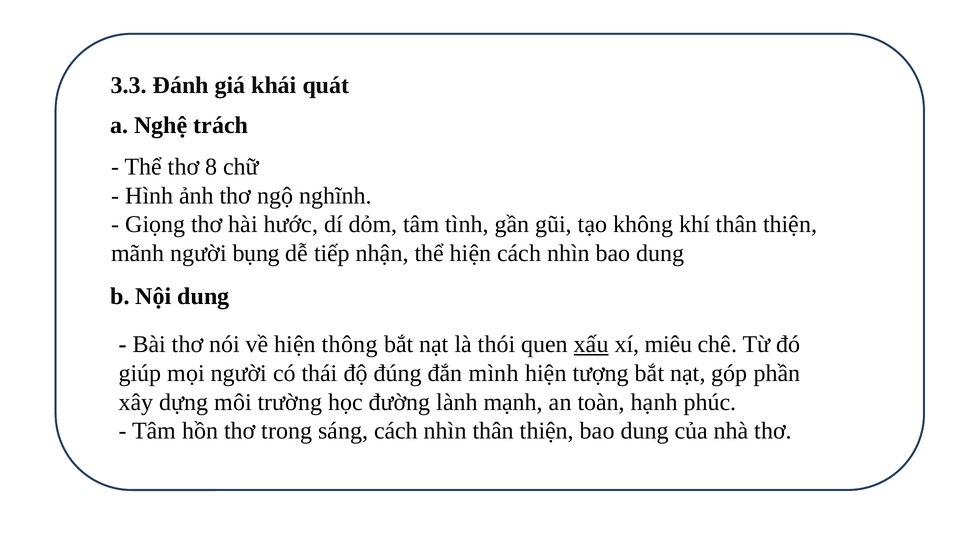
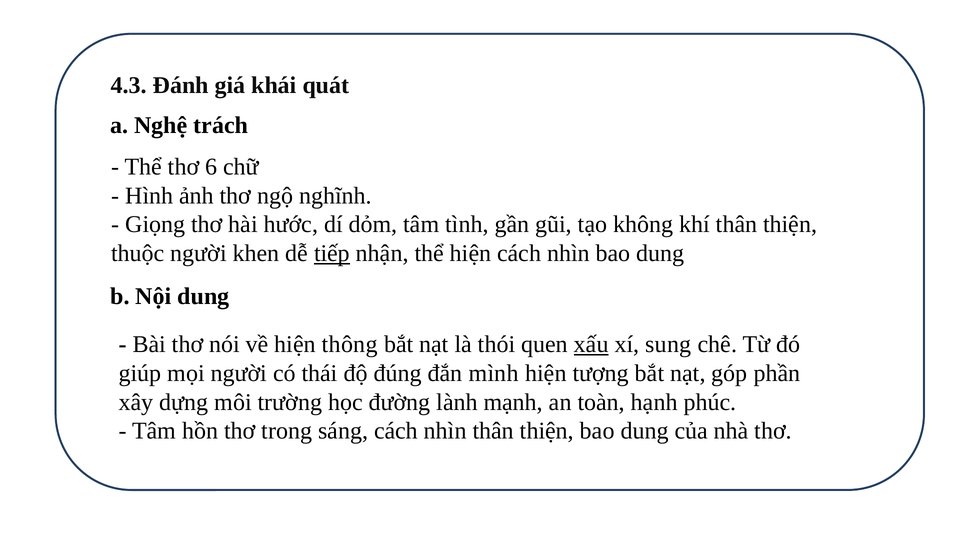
3.3: 3.3 -> 4.3 (129, 85)
8: 8 -> 6 (211, 167)
mãnh: mãnh -> thuộc (138, 253)
bụng: bụng -> khen (256, 253)
tiếp underline: none -> present (332, 253)
miêu: miêu -> sung (668, 344)
